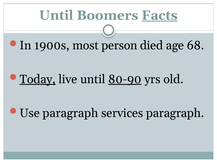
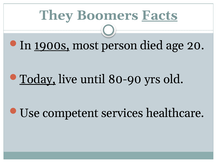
Until: Until -> They (56, 15)
1900s underline: none -> present (52, 45)
68: 68 -> 20 (196, 45)
80-90 underline: present -> none (125, 79)
Use paragraph: paragraph -> competent (71, 113)
services paragraph: paragraph -> healthcare (175, 113)
